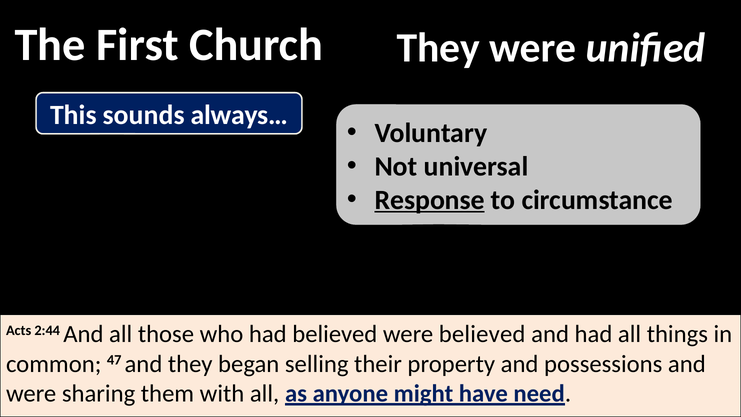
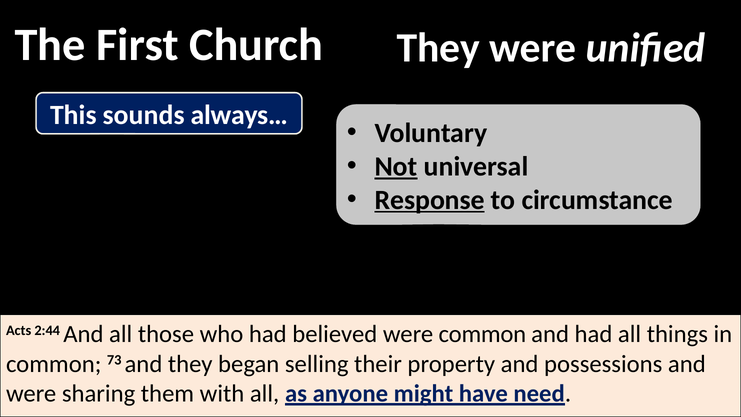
Not underline: none -> present (396, 166)
were believed: believed -> common (482, 334)
47: 47 -> 73 (114, 360)
